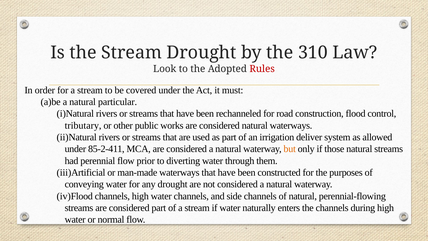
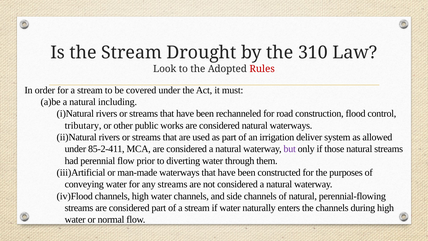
particular: particular -> including (118, 102)
but colour: orange -> purple (290, 149)
any drought: drought -> streams (173, 184)
